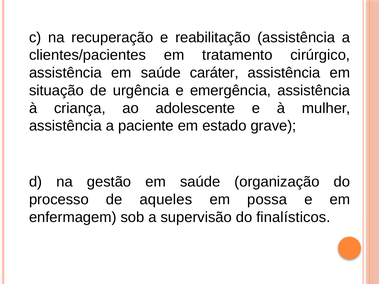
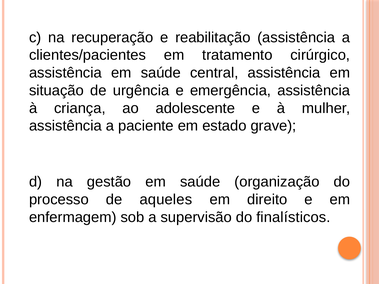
caráter: caráter -> central (214, 73)
possa: possa -> direito (267, 200)
